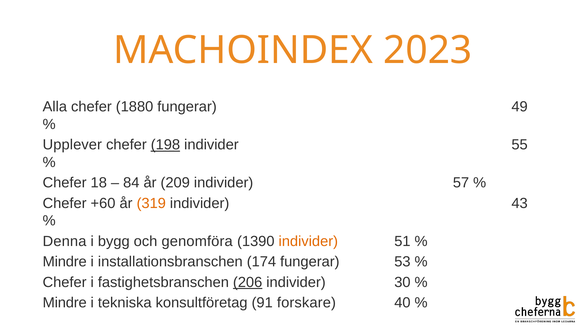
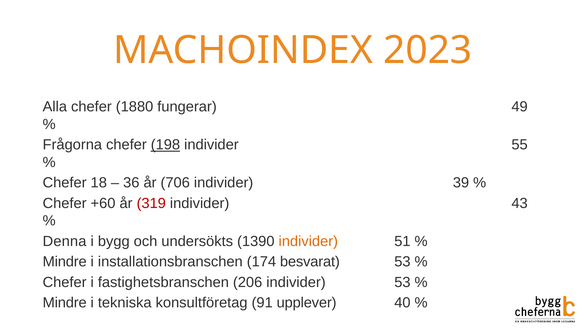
Upplever: Upplever -> Frågorna (72, 145)
84: 84 -> 36 (131, 183)
209: 209 -> 706 (175, 183)
57: 57 -> 39 (461, 183)
319 colour: orange -> red (151, 204)
genomföra: genomföra -> undersökts (197, 242)
174 fungerar: fungerar -> besvarat (310, 262)
206 underline: present -> none (248, 283)
individer 30: 30 -> 53 (402, 283)
forskare: forskare -> upplever (307, 303)
